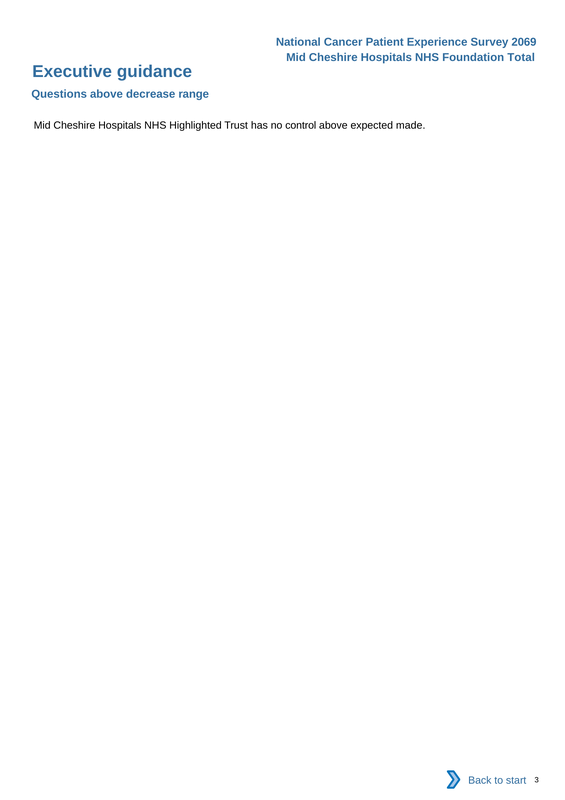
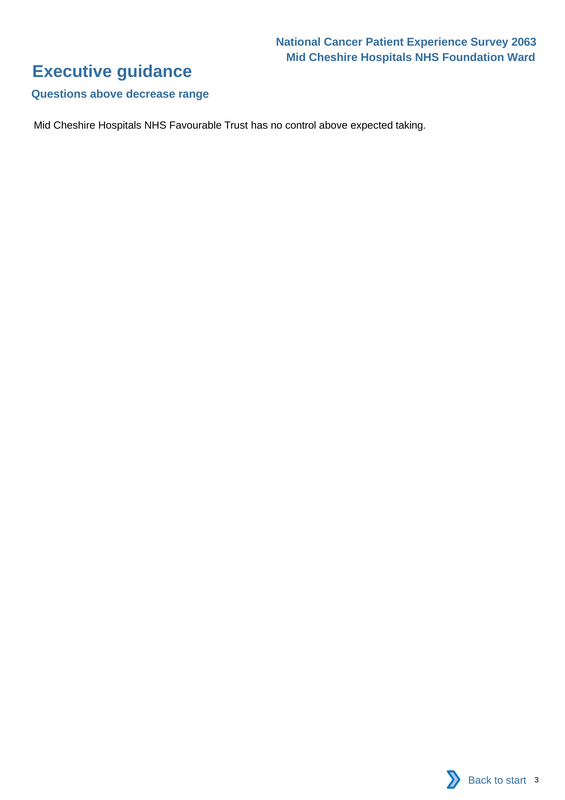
2069: 2069 -> 2063 (524, 42)
Total: Total -> Ward (521, 58)
Highlighted: Highlighted -> Favourable (195, 125)
made: made -> taking (411, 125)
